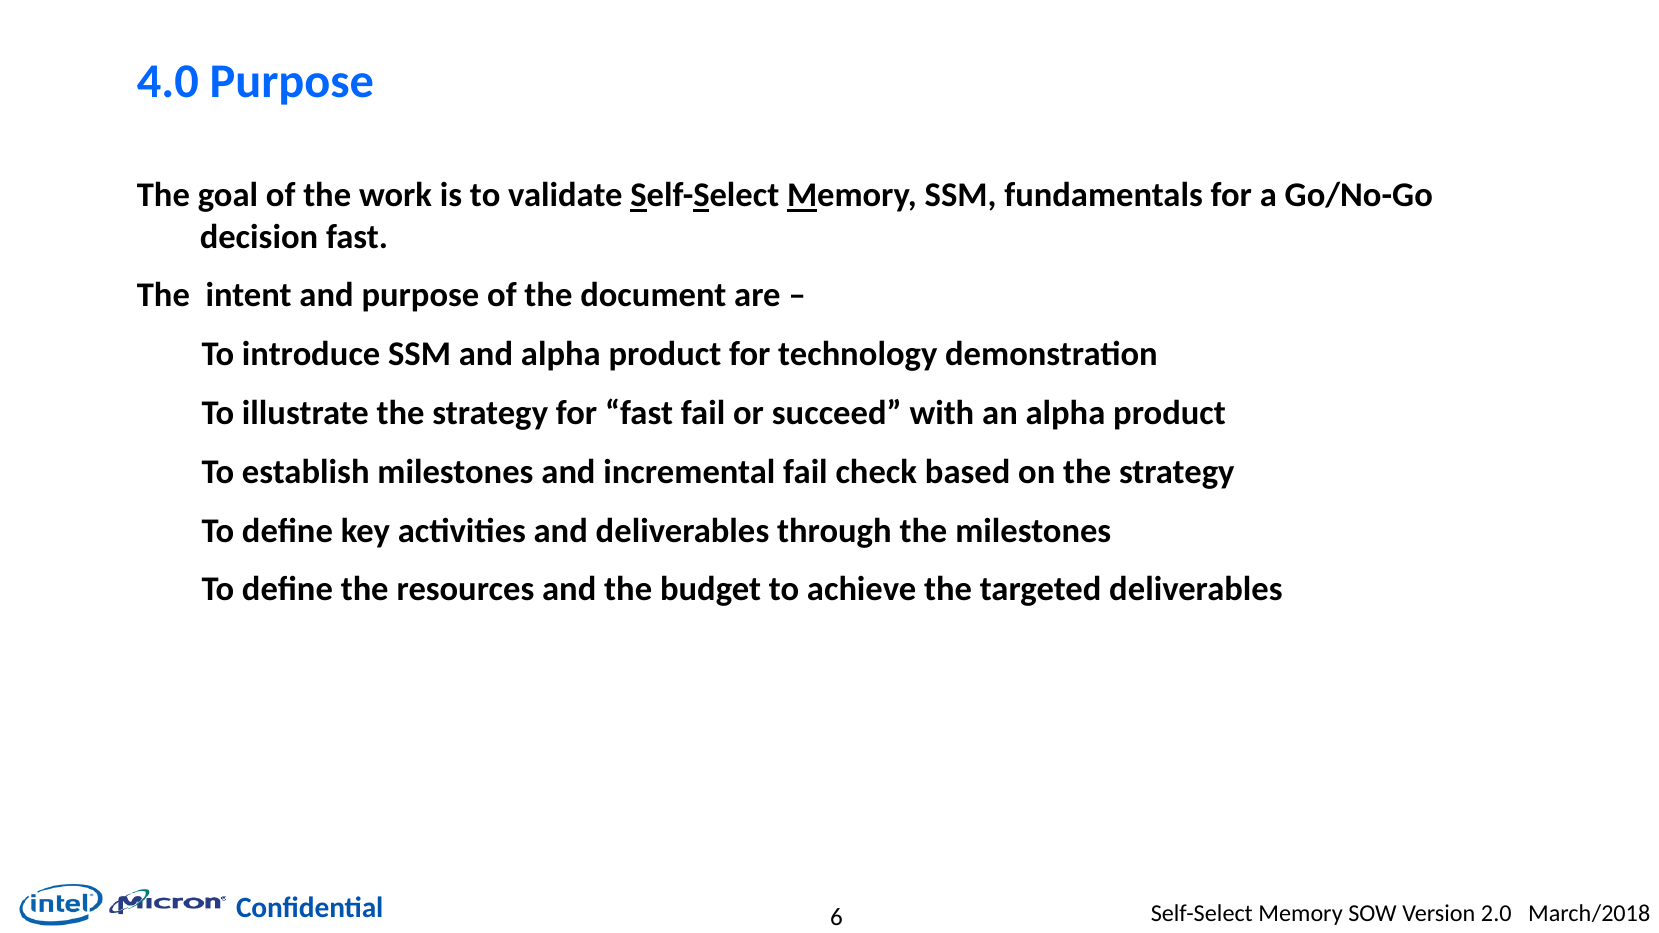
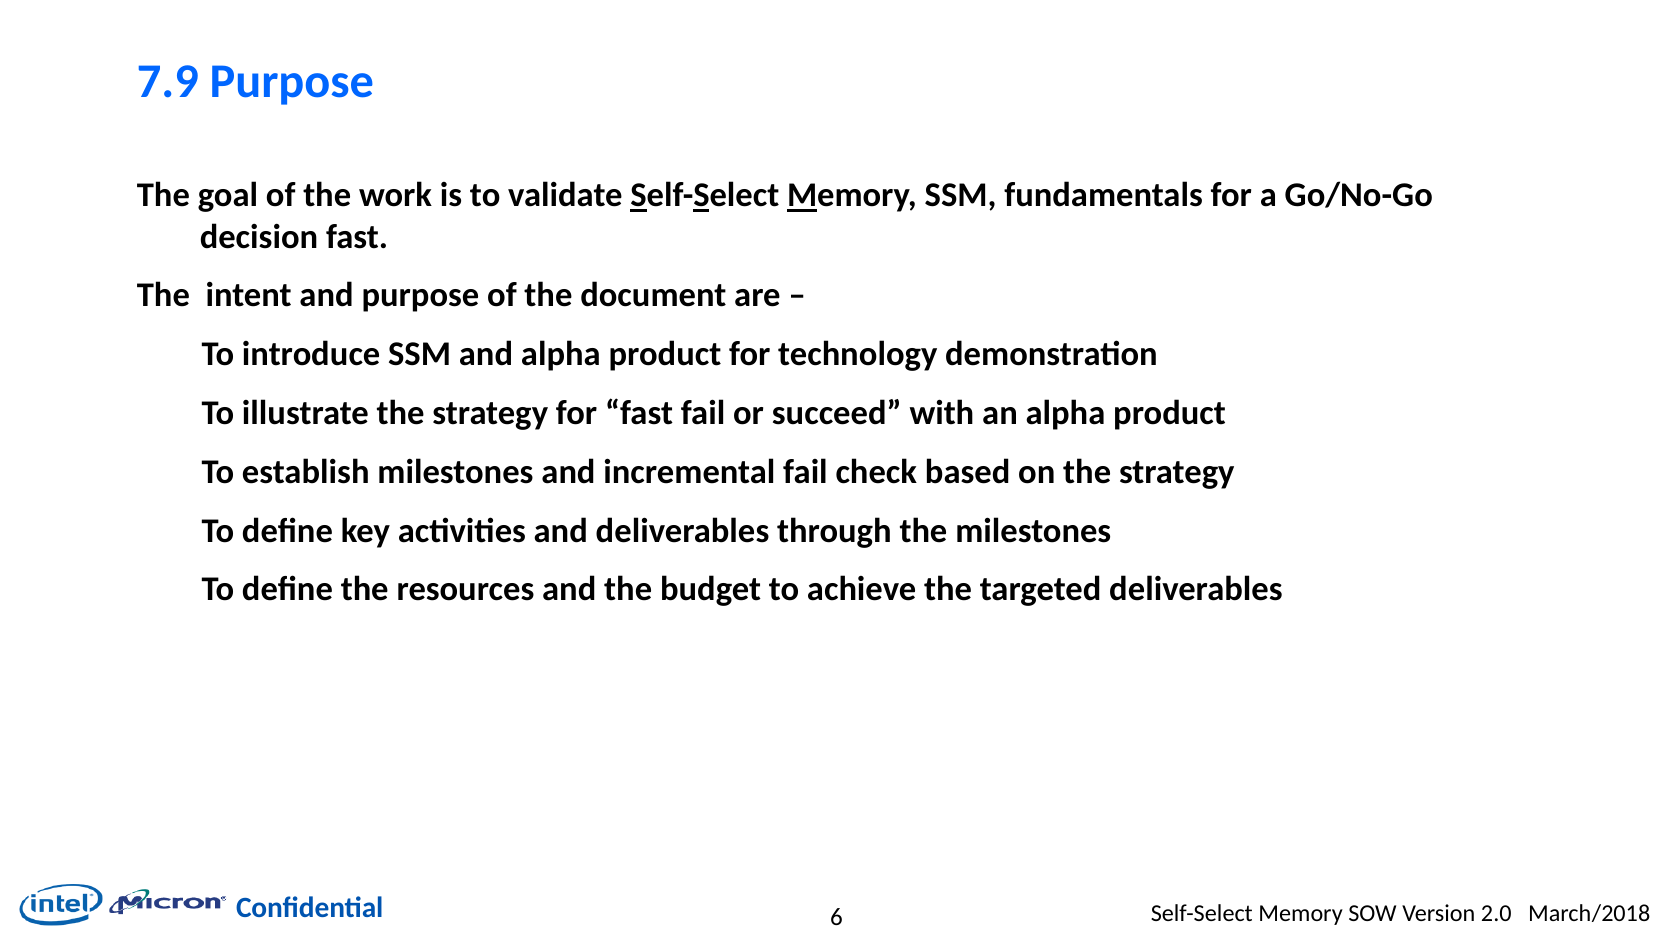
4.0: 4.0 -> 7.9 (168, 81)
